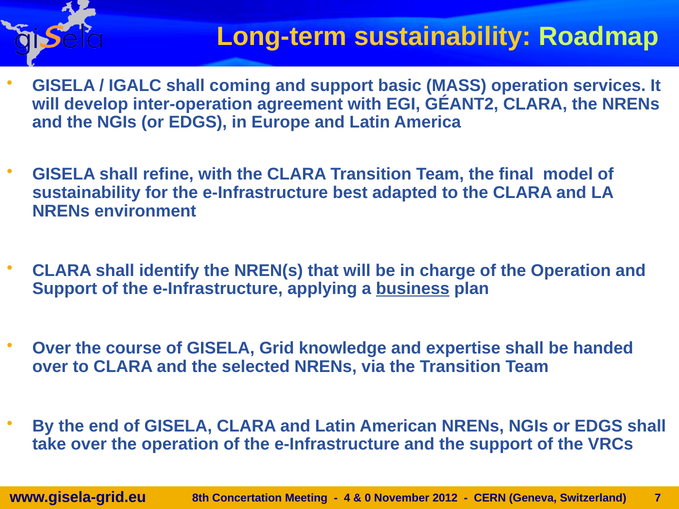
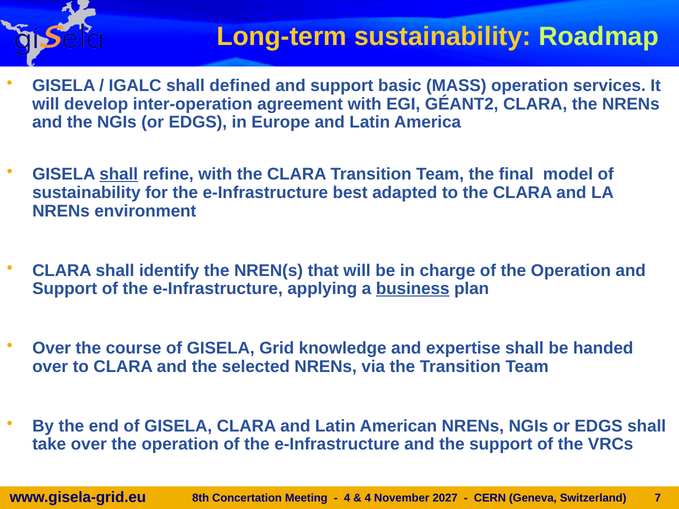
coming: coming -> defined (240, 86)
shall underline: none -> present (119, 174)
0: 0 -> 4 (368, 498)
2012: 2012 -> 2027 (445, 498)
